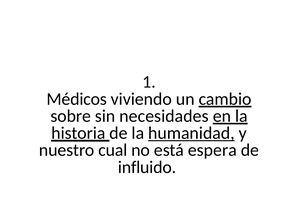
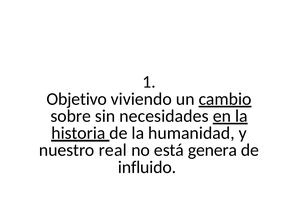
Médicos: Médicos -> Objetivo (77, 99)
humanidad underline: present -> none (191, 133)
cual: cual -> real (113, 150)
espera: espera -> genera (212, 150)
